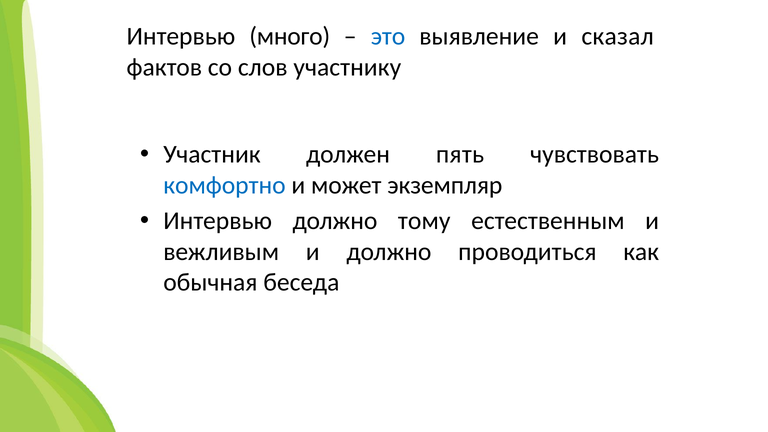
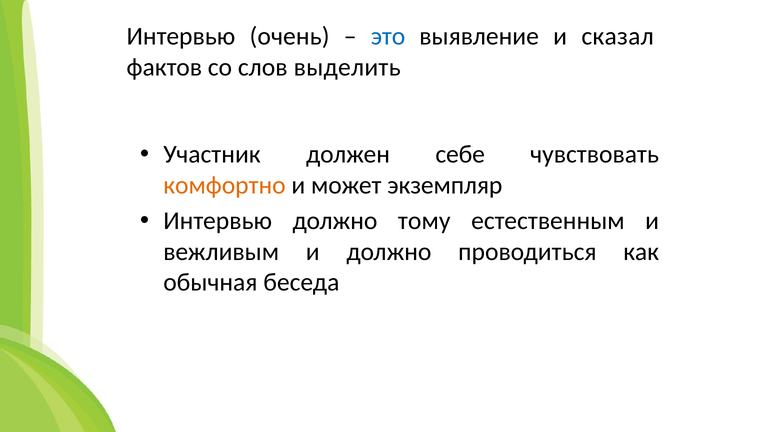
много: много -> очень (290, 36)
участнику: участнику -> выделить (347, 67)
пять: пять -> себе (460, 154)
комфортно colour: blue -> orange (224, 185)
